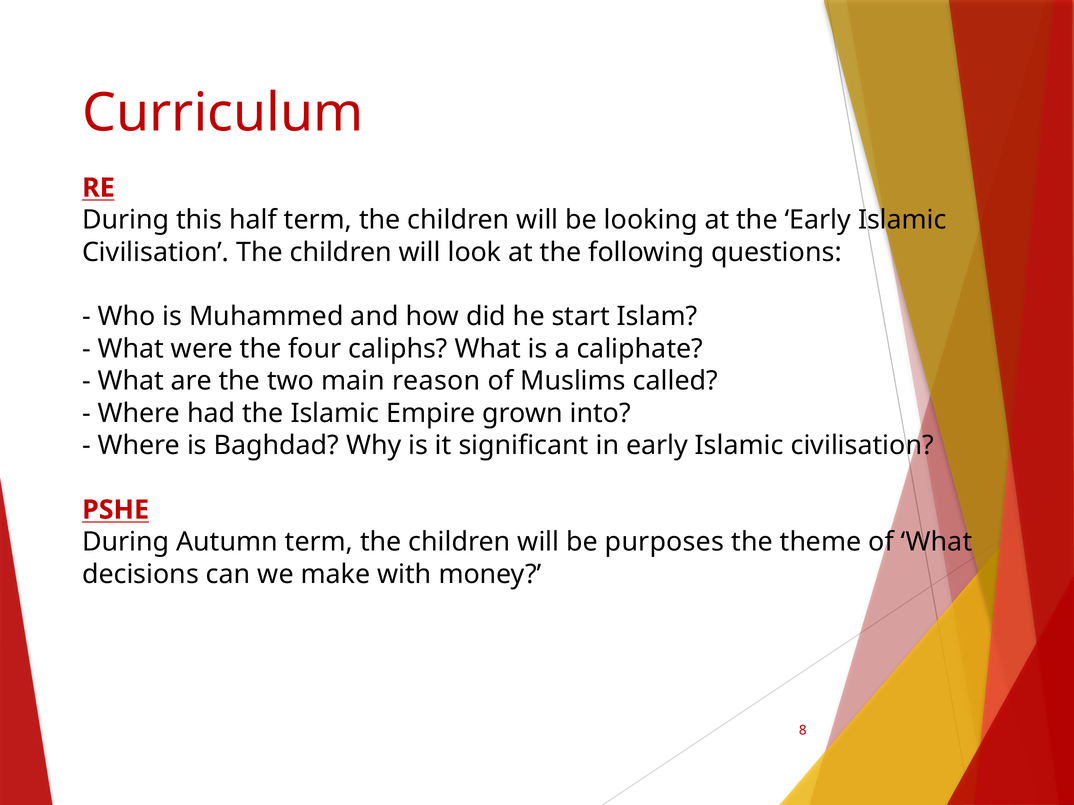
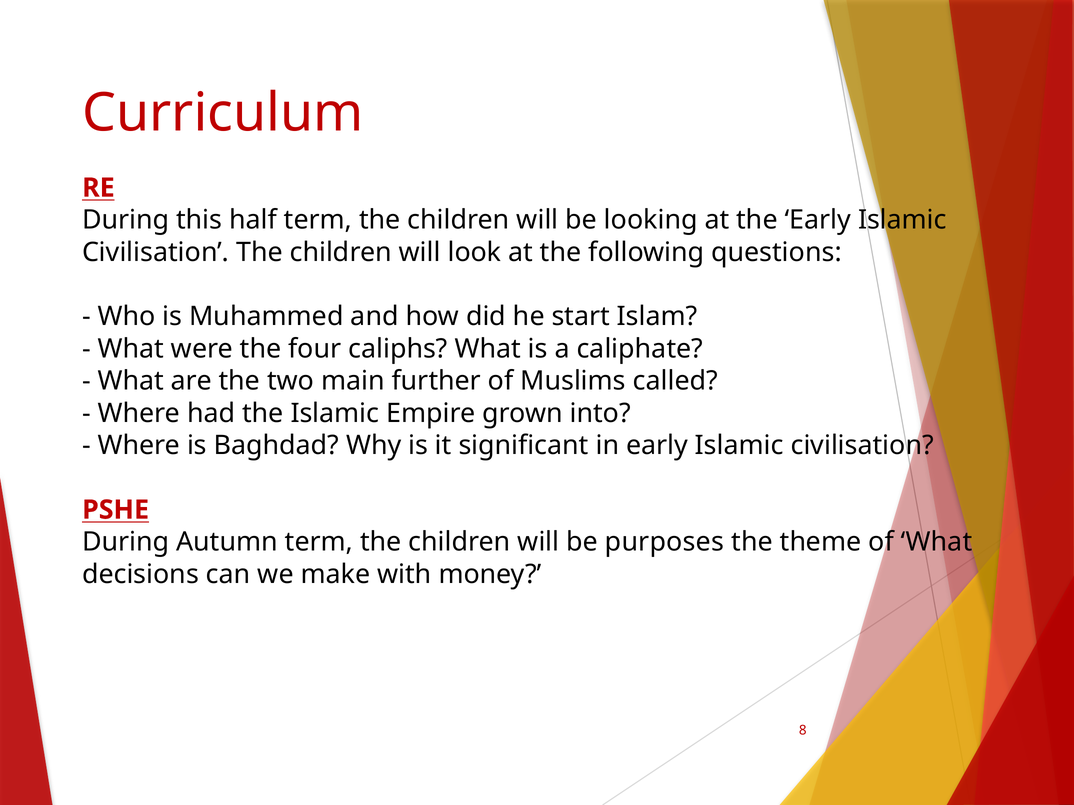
reason: reason -> further (436, 381)
